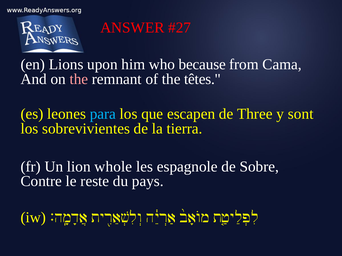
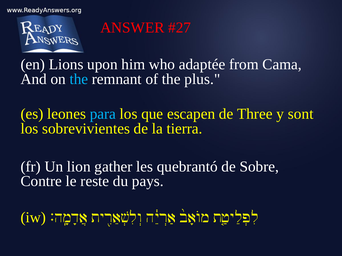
because: because -> adaptée (202, 65)
the colour: pink -> light blue (79, 79)
têtes: têtes -> plus (202, 79)
whole: whole -> gather (113, 167)
espagnole: espagnole -> quebrantó (187, 167)
